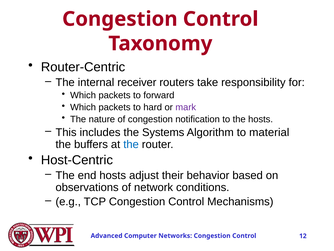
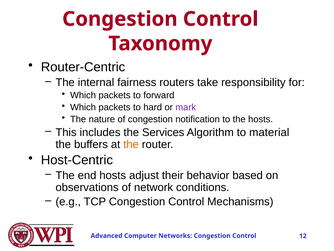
receiver: receiver -> fairness (137, 82)
Systems: Systems -> Services (163, 132)
the colour: blue -> orange (131, 144)
